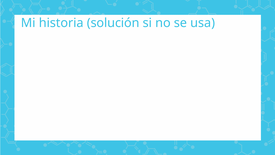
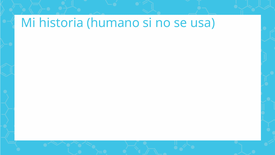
solución: solución -> humano (113, 23)
